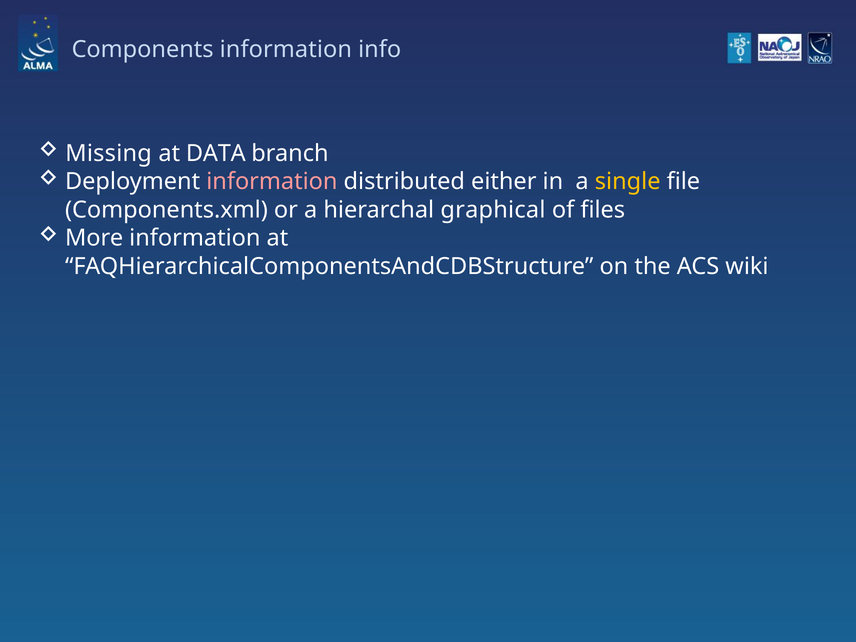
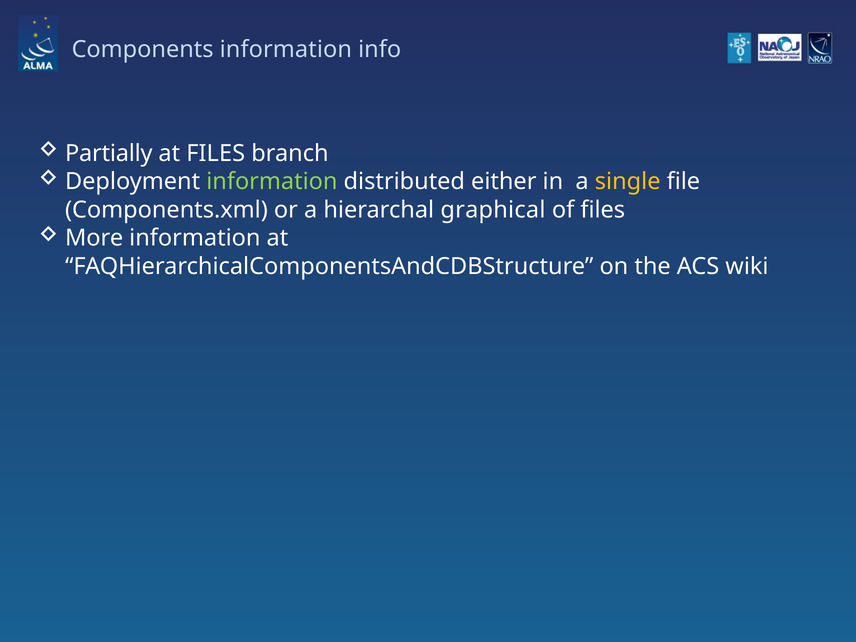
Missing: Missing -> Partially (109, 153)
at DATA: DATA -> FILES (216, 153)
information colour: pink -> light green (272, 181)
